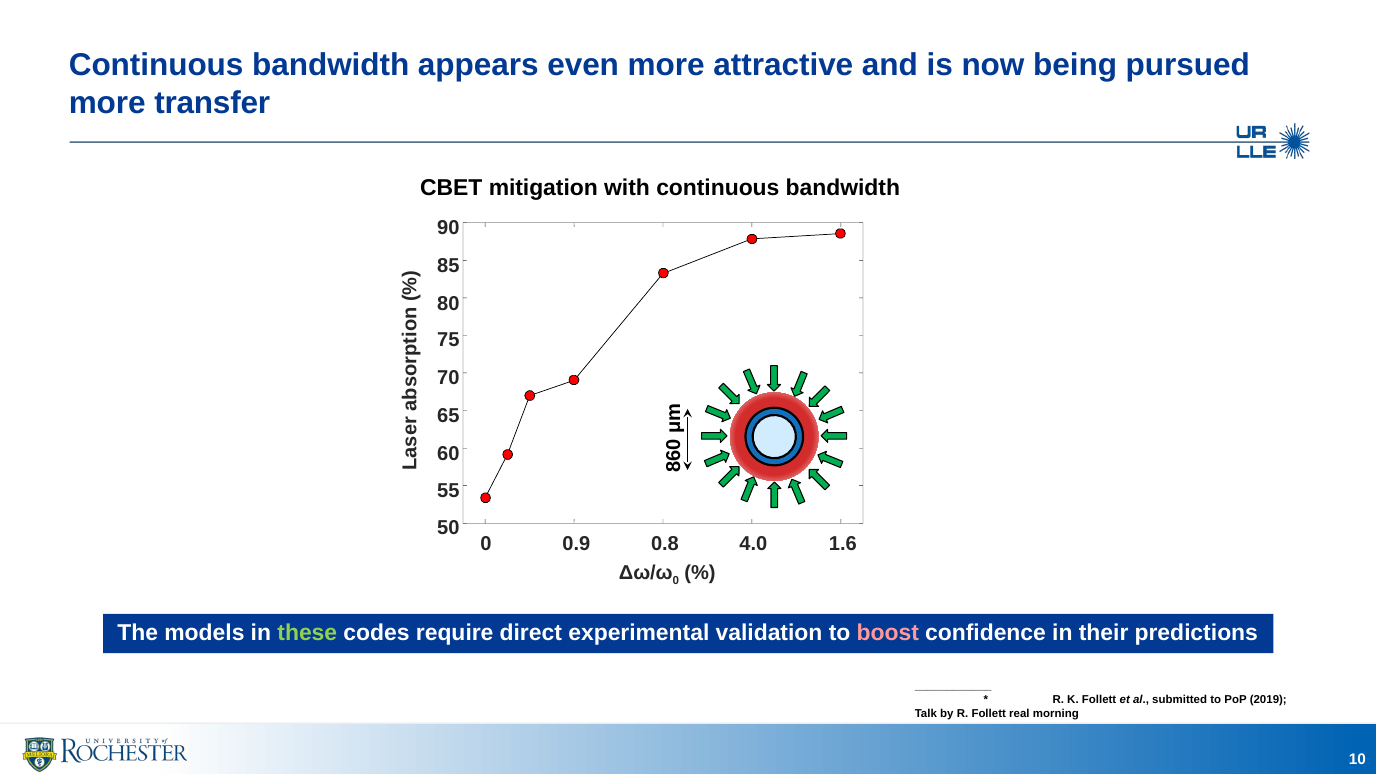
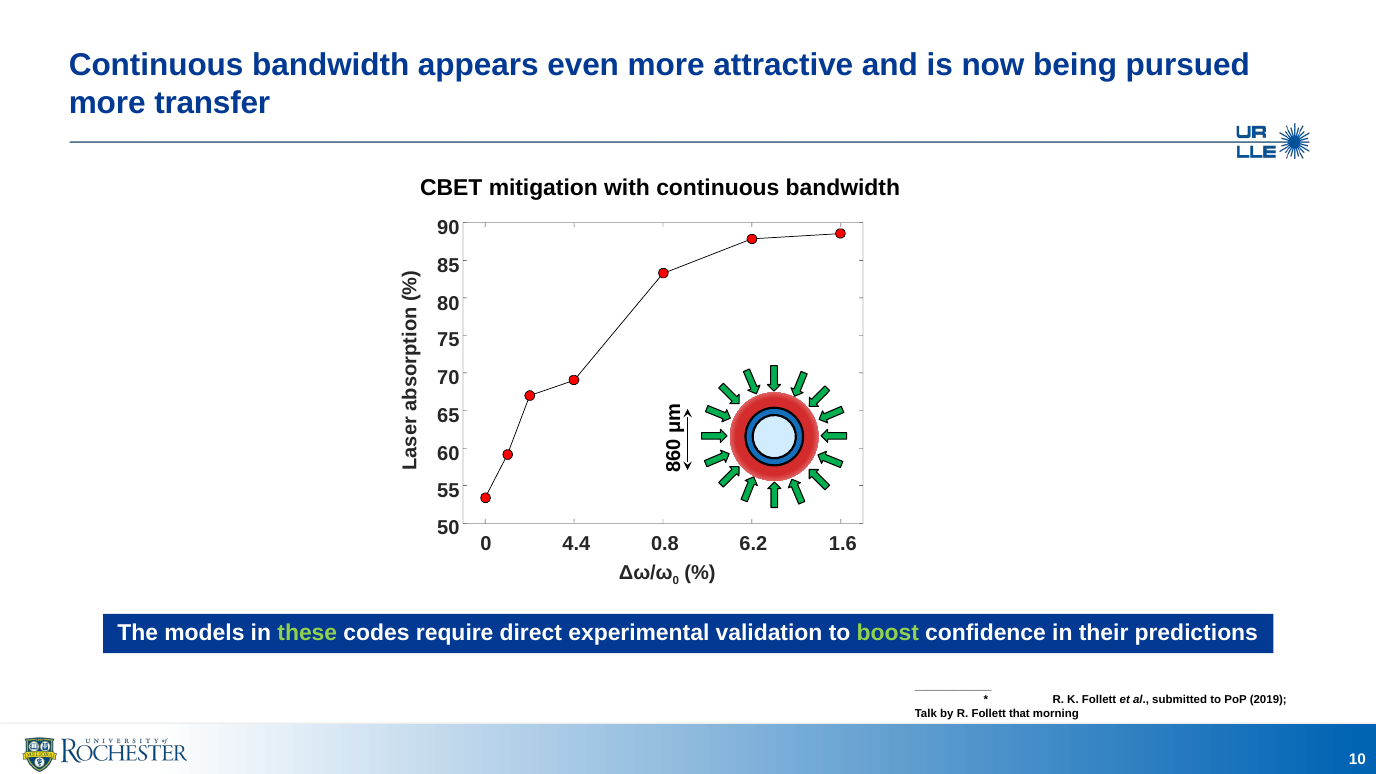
0.9: 0.9 -> 4.4 (576, 544)
4.0: 4.0 -> 6.2 (753, 544)
boost colour: pink -> light green (888, 633)
real: real -> that (1019, 714)
